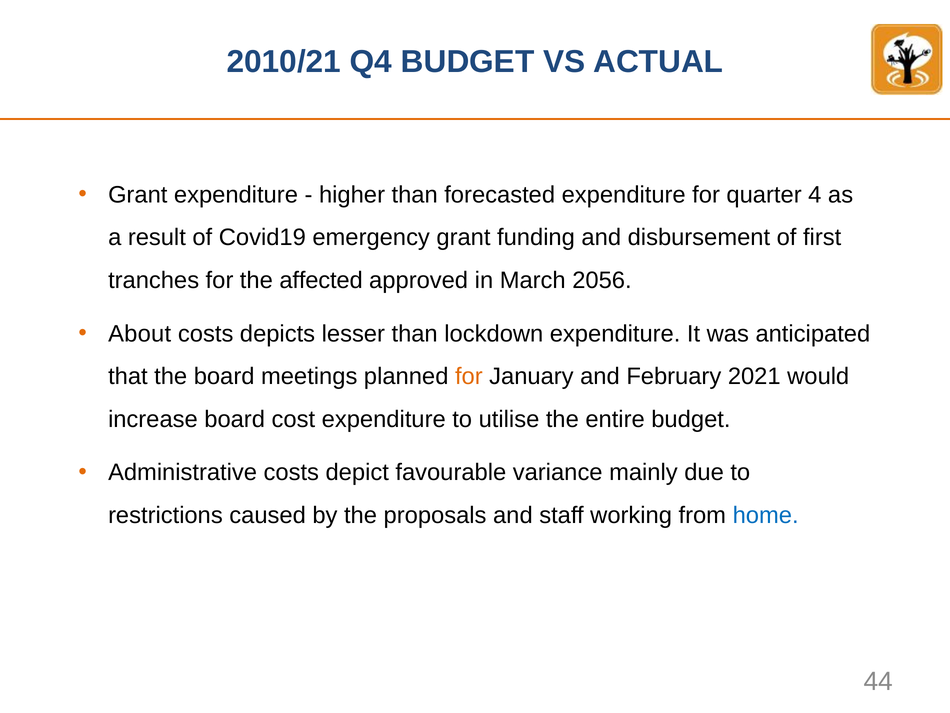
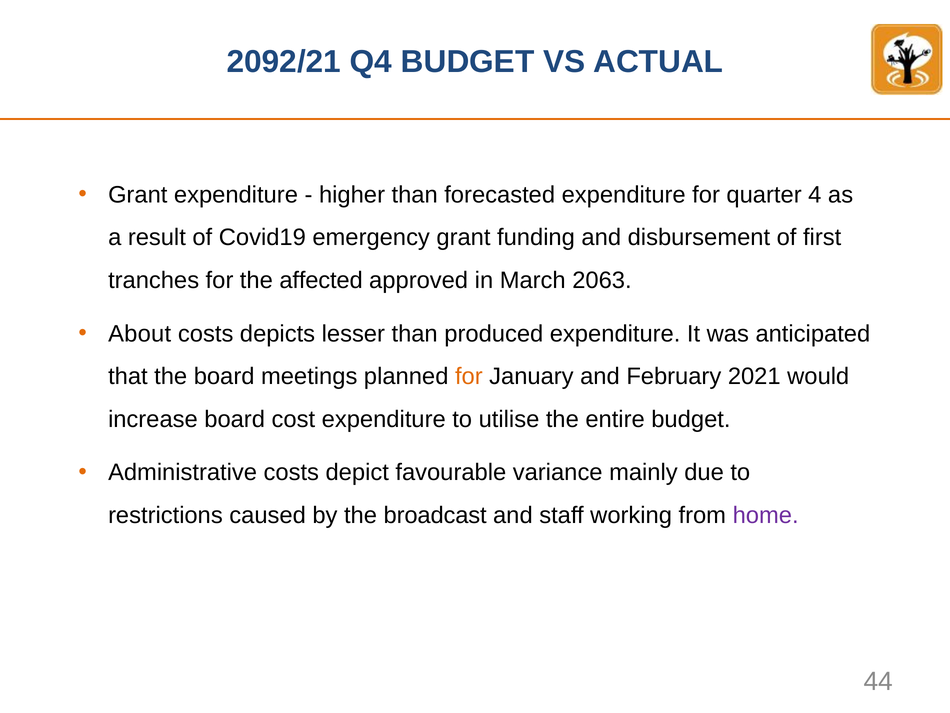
2010/21: 2010/21 -> 2092/21 (284, 62)
2056: 2056 -> 2063 (602, 280)
lockdown: lockdown -> produced (494, 334)
proposals: proposals -> broadcast (435, 515)
home colour: blue -> purple (766, 515)
